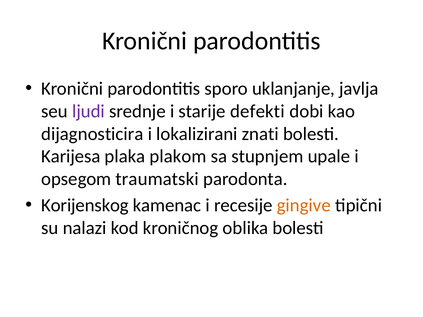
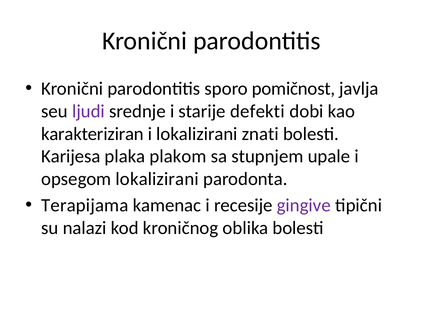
uklanjanje: uklanjanje -> pomičnost (294, 89)
dijagnosticira: dijagnosticira -> karakteriziran (92, 134)
opsegom traumatski: traumatski -> lokalizirani (157, 179)
Korijenskog: Korijenskog -> Terapijama (85, 205)
gingive colour: orange -> purple (304, 205)
